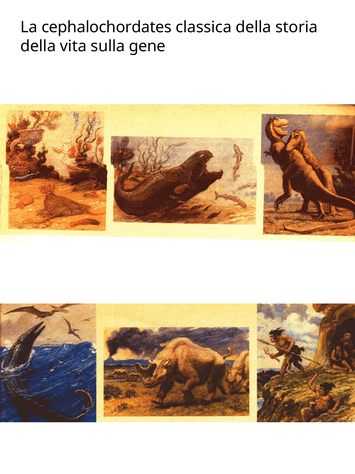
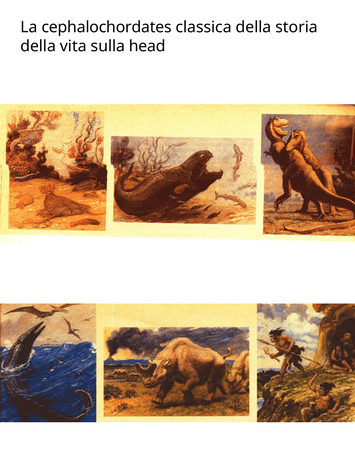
gene: gene -> head (147, 46)
